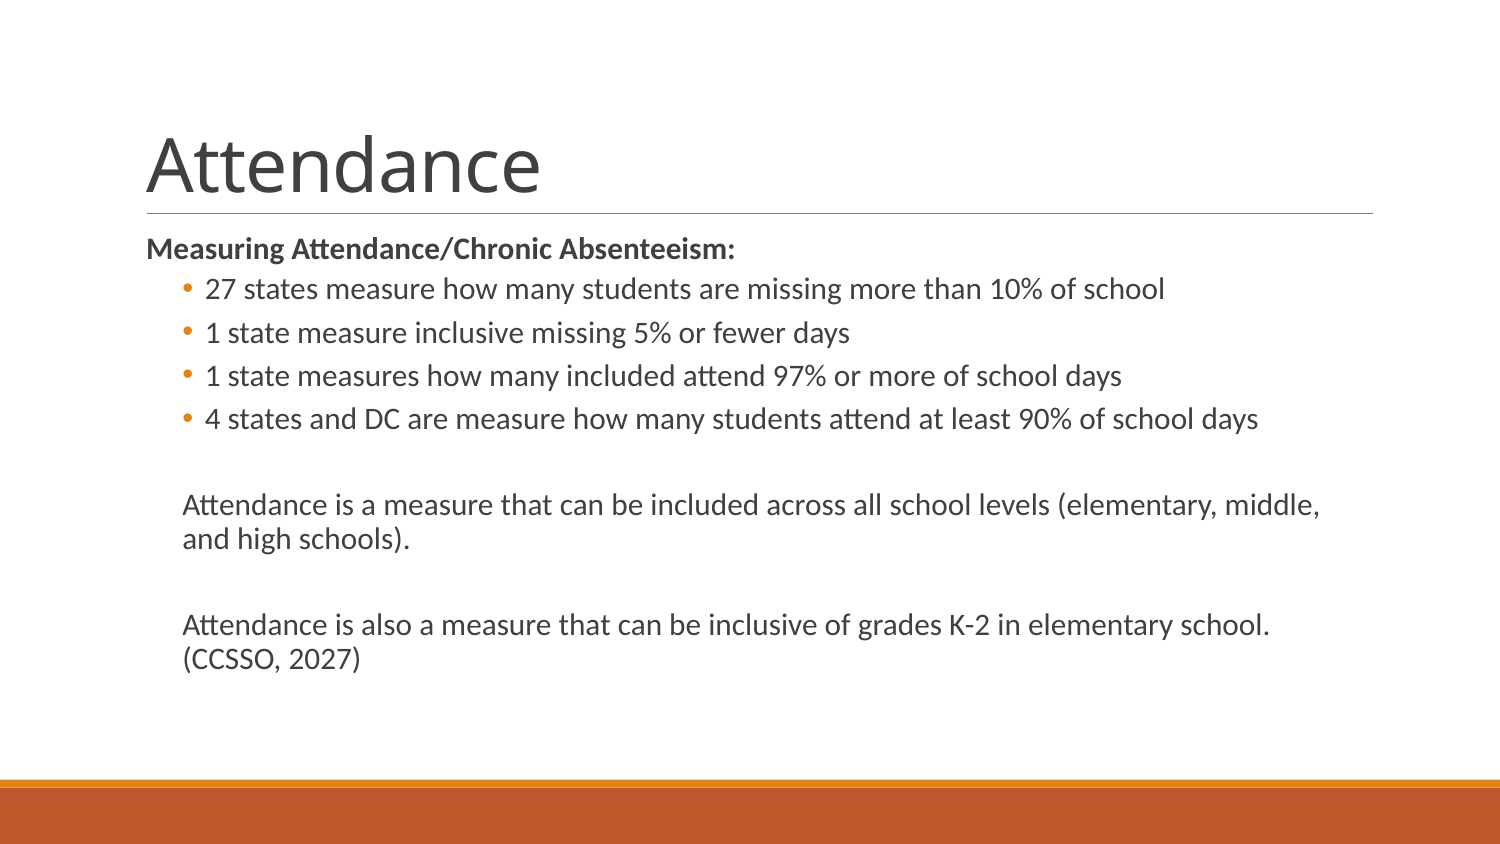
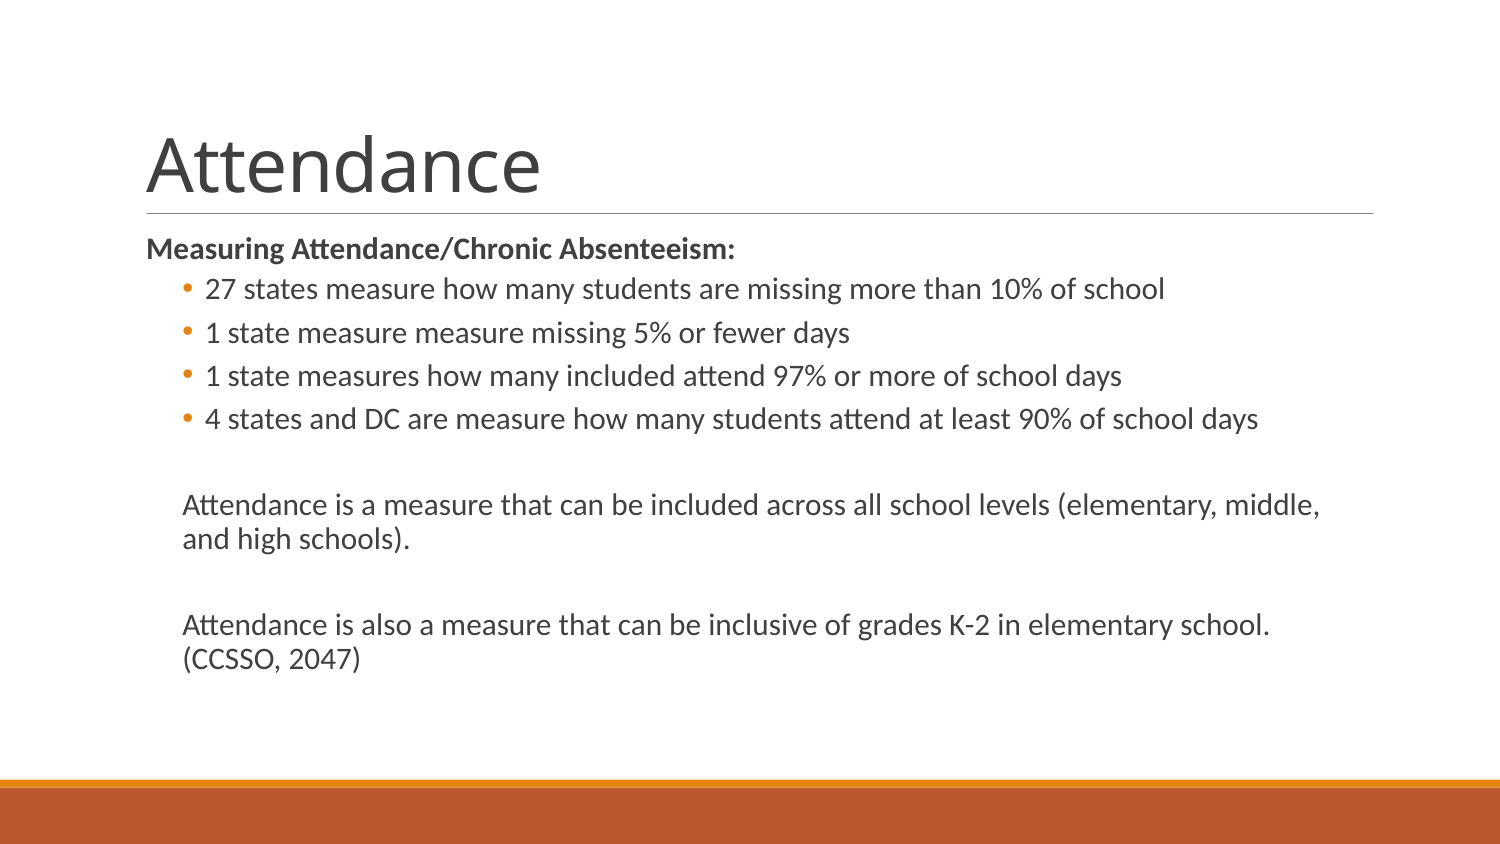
measure inclusive: inclusive -> measure (469, 333)
2027: 2027 -> 2047 (325, 659)
